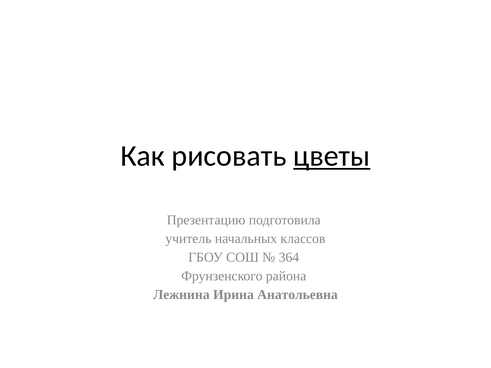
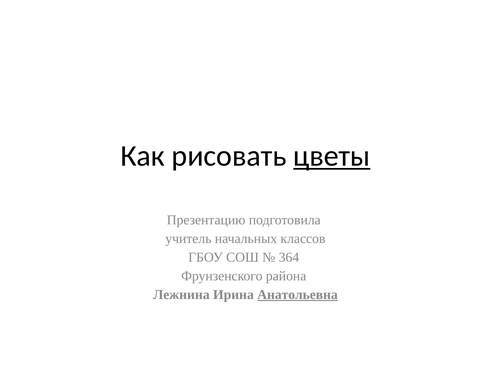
Анатольевна underline: none -> present (297, 295)
